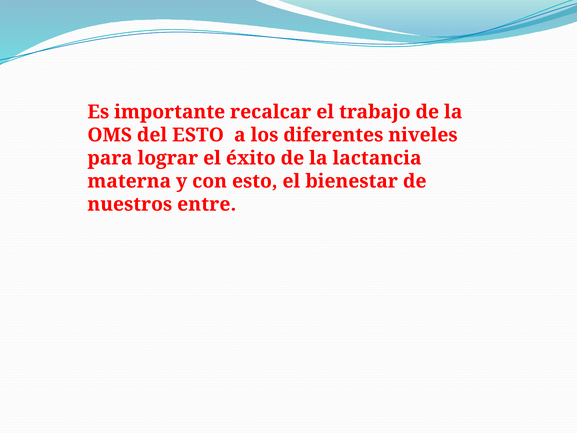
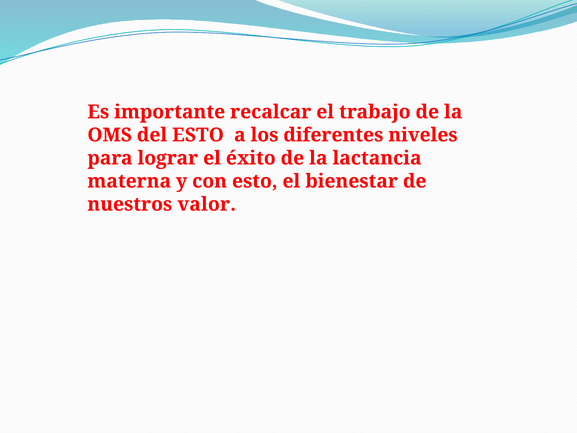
entre: entre -> valor (207, 204)
